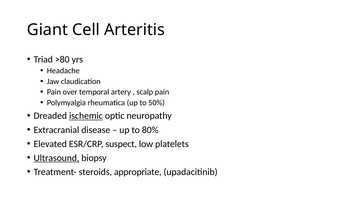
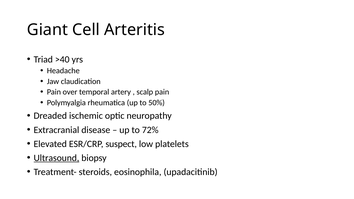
>80: >80 -> >40 (62, 59)
ischemic underline: present -> none (86, 116)
80%: 80% -> 72% (150, 130)
appropriate: appropriate -> eosinophila (138, 172)
